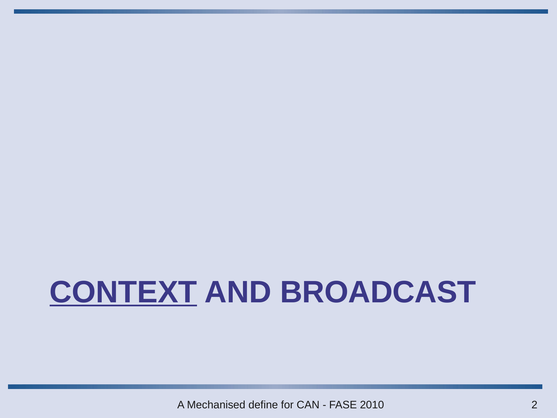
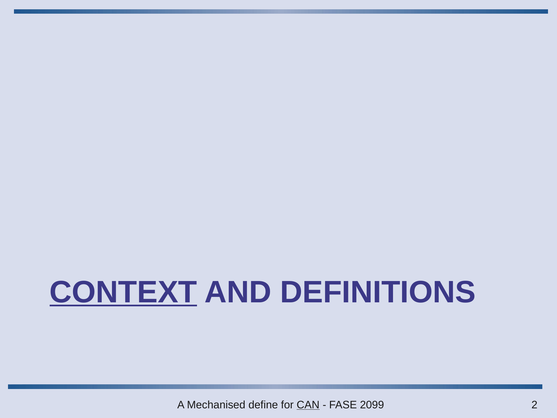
BROADCAST: BROADCAST -> DEFINITIONS (378, 292)
CAN underline: none -> present (308, 405)
2010: 2010 -> 2099 (372, 405)
